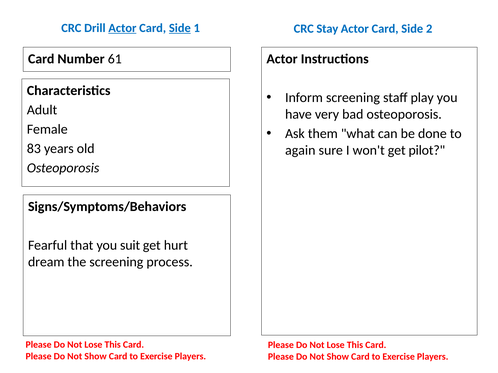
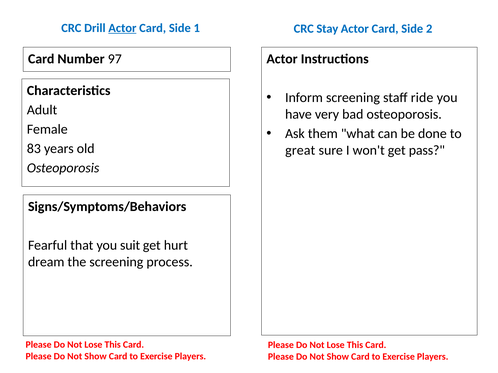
Side underline: present -> none (180, 28)
61: 61 -> 97 (115, 59)
play: play -> ride (422, 98)
again: again -> great (300, 150)
pilot: pilot -> pass (427, 150)
